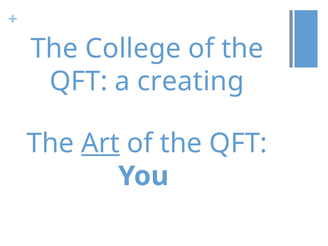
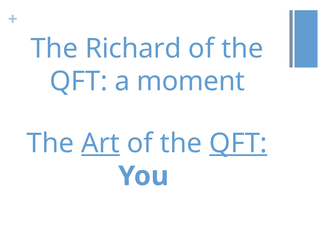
College: College -> Richard (133, 49)
creating: creating -> moment (191, 81)
QFT underline: none -> present (238, 143)
